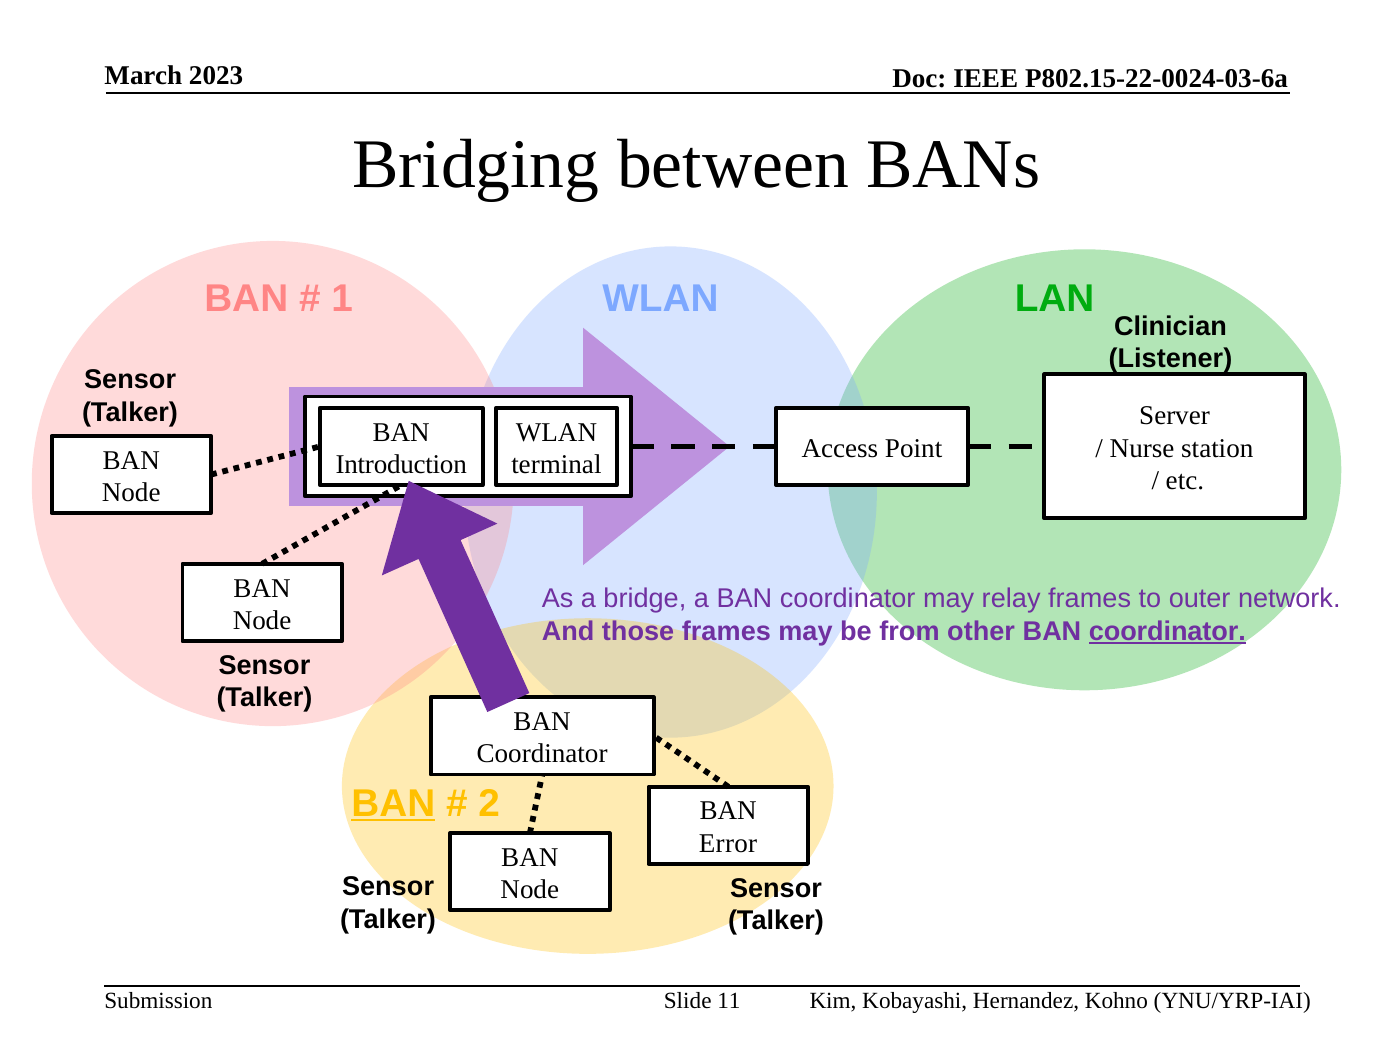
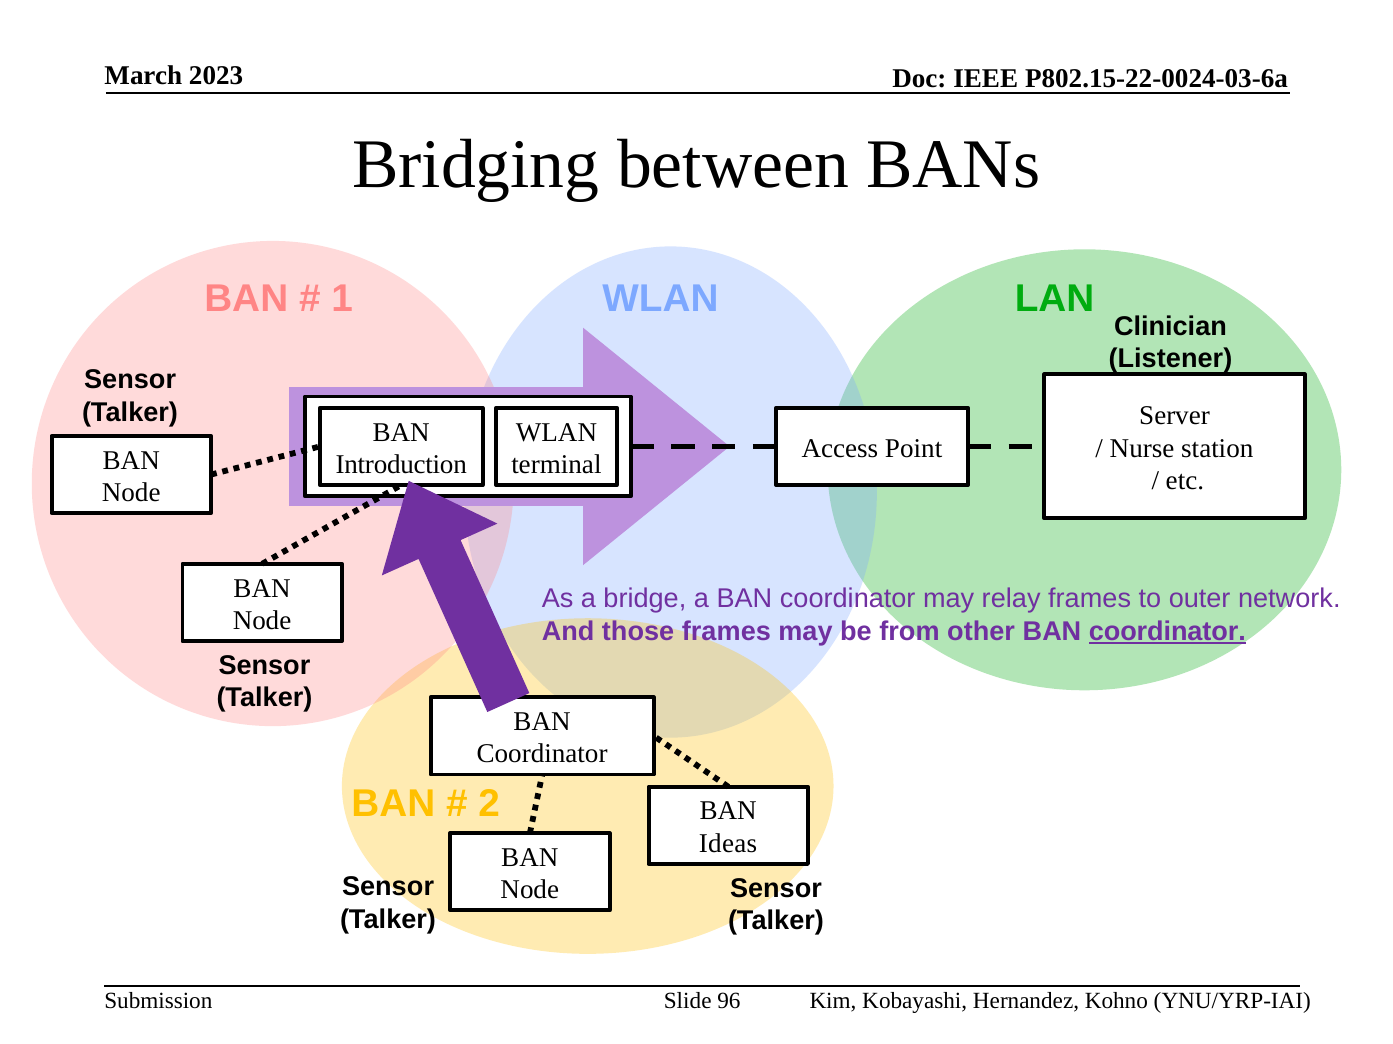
BAN underline: present -> none (393, 804)
Error: Error -> Ideas (728, 844)
11: 11 -> 96 (729, 1002)
